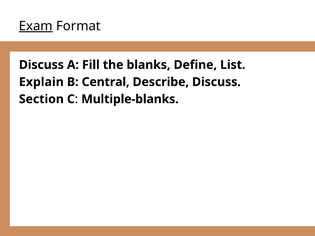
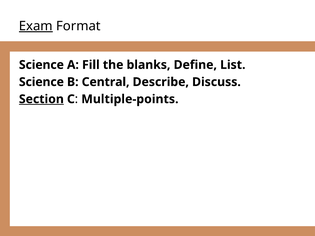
Discuss: Discuss -> Science (41, 65)
Explain: Explain -> Science (41, 82)
Section underline: none -> present (41, 99)
Multiple-blanks: Multiple-blanks -> Multiple-points (130, 99)
